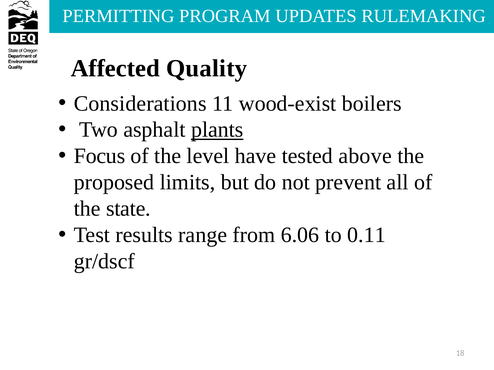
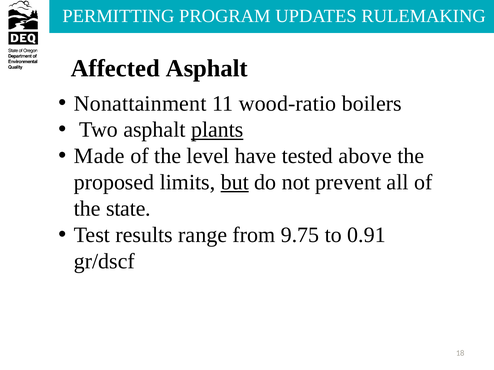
Affected Quality: Quality -> Asphalt (207, 68)
Considerations: Considerations -> Nonattainment (140, 104)
wood-exist: wood-exist -> wood-ratio (288, 104)
Focus: Focus -> Made (99, 156)
but underline: none -> present (235, 183)
6.06: 6.06 -> 9.75 (300, 235)
0.11: 0.11 -> 0.91 (366, 235)
